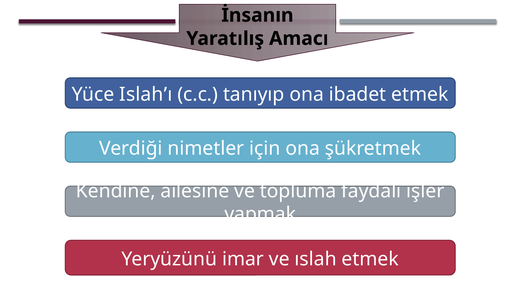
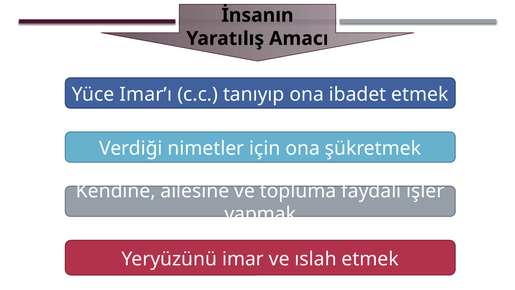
Islah’ı: Islah’ı -> Imar’ı (146, 94)
